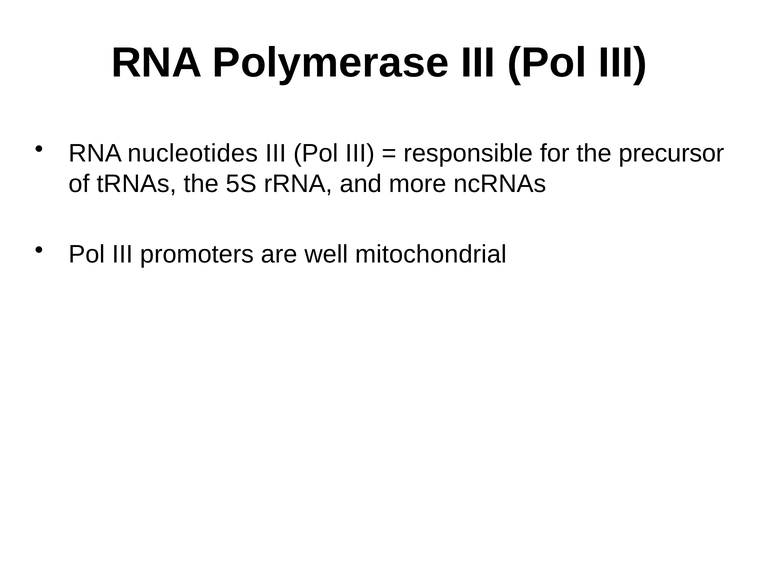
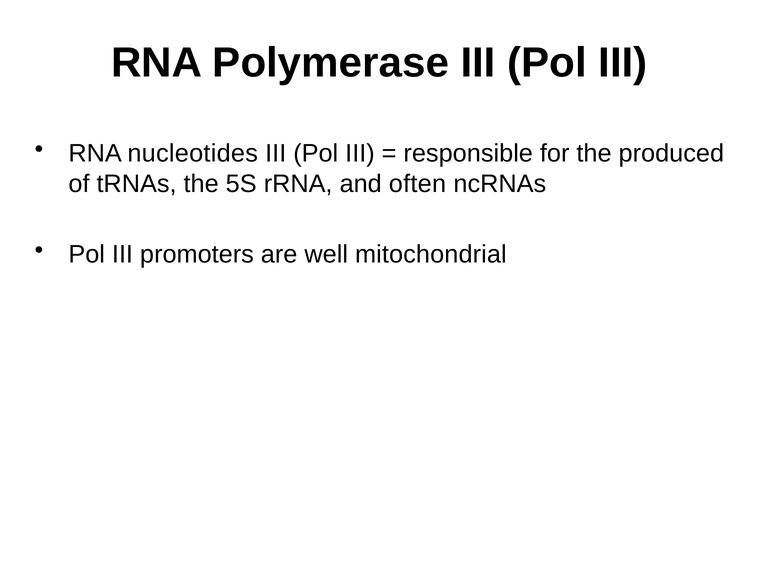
precursor: precursor -> produced (671, 154)
more: more -> often (417, 184)
